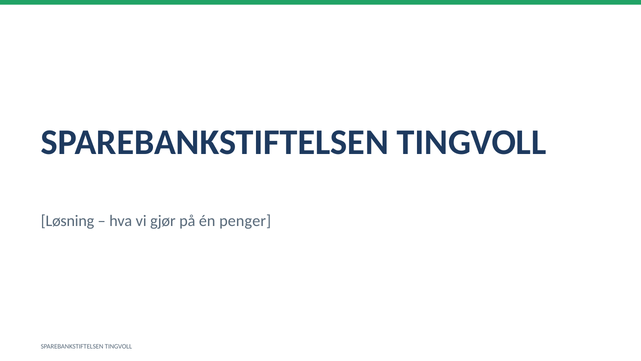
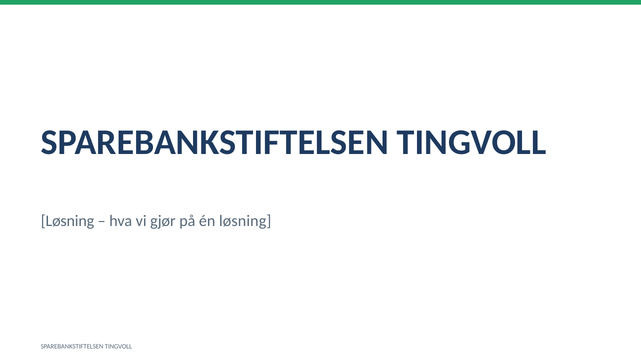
én penger: penger -> løsning (245, 221)
